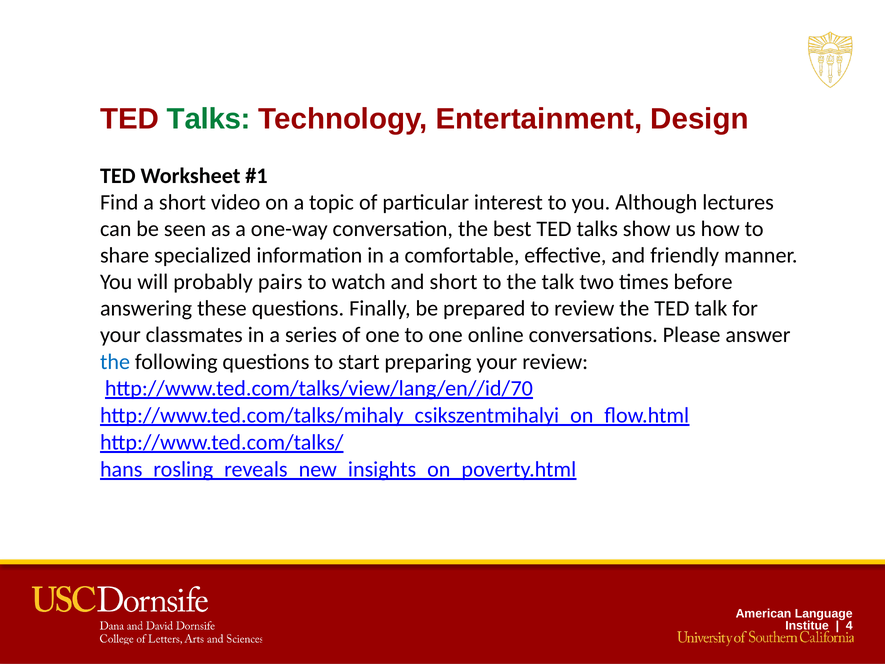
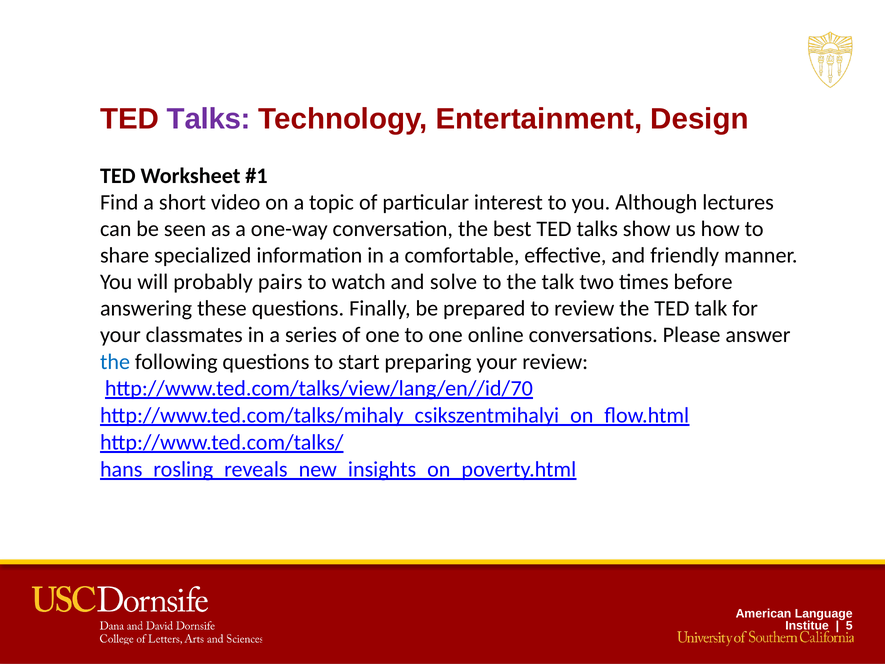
Talks colour: green -> purple (209, 119)
and short: short -> solve (454, 282)
4: 4 -> 5 (849, 625)
